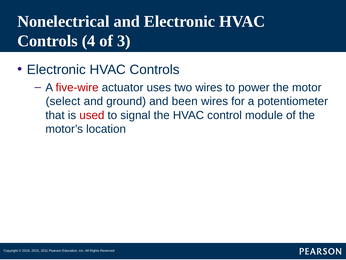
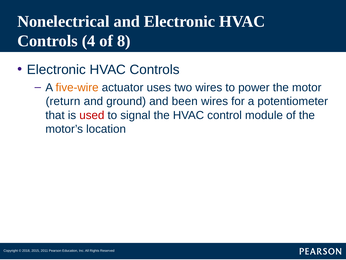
3: 3 -> 8 (124, 41)
five-wire colour: red -> orange (77, 87)
select: select -> return (63, 101)
